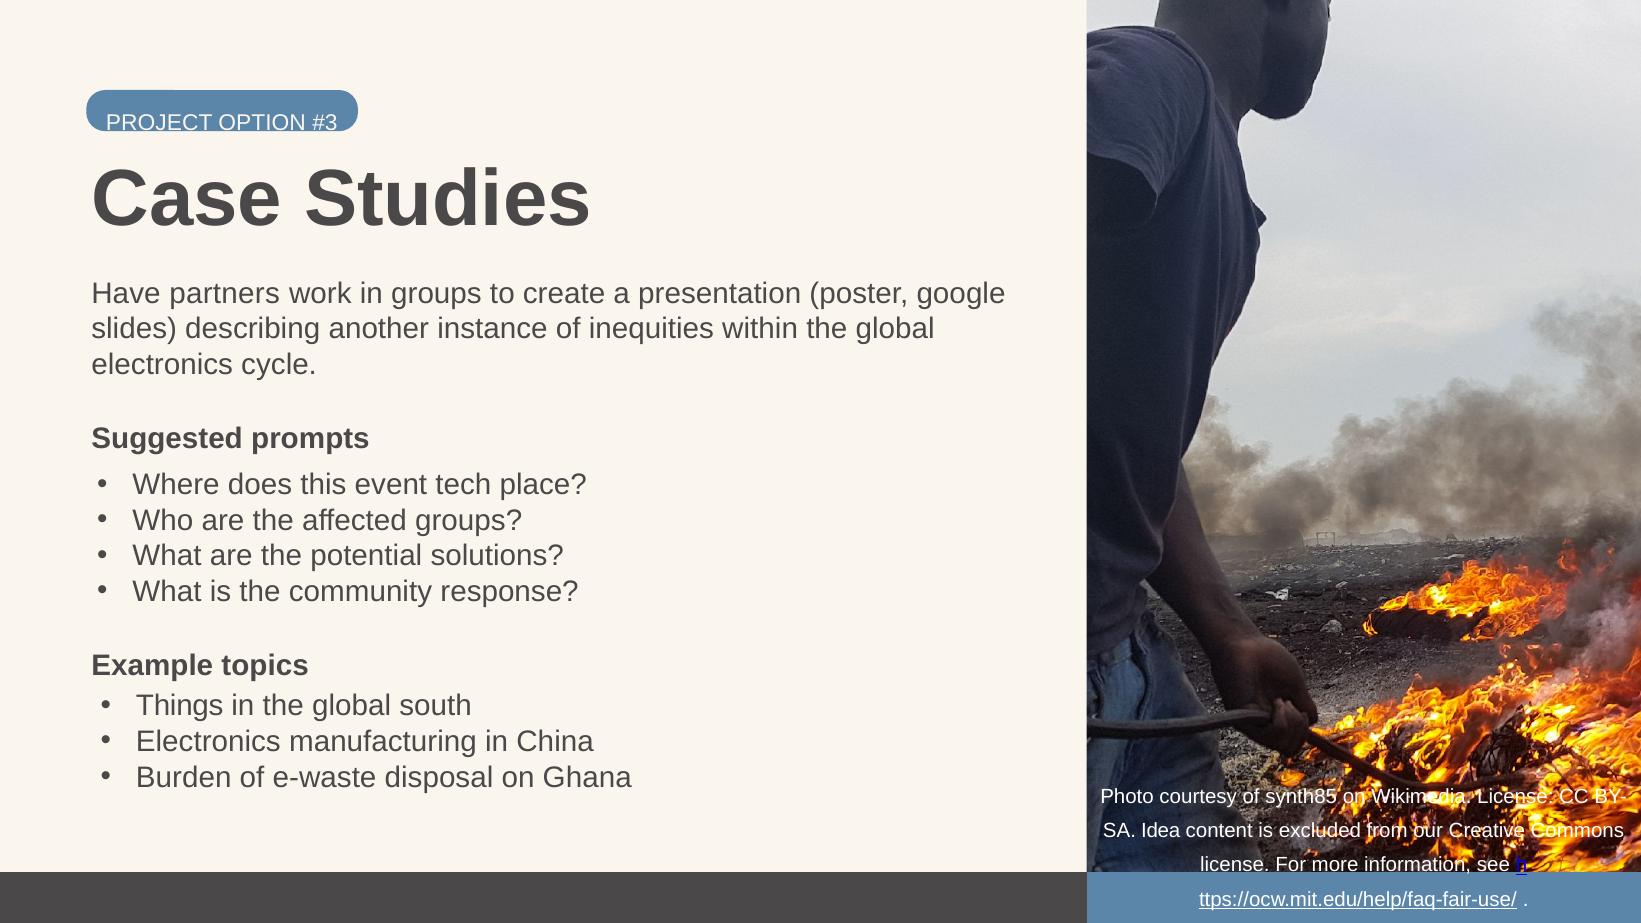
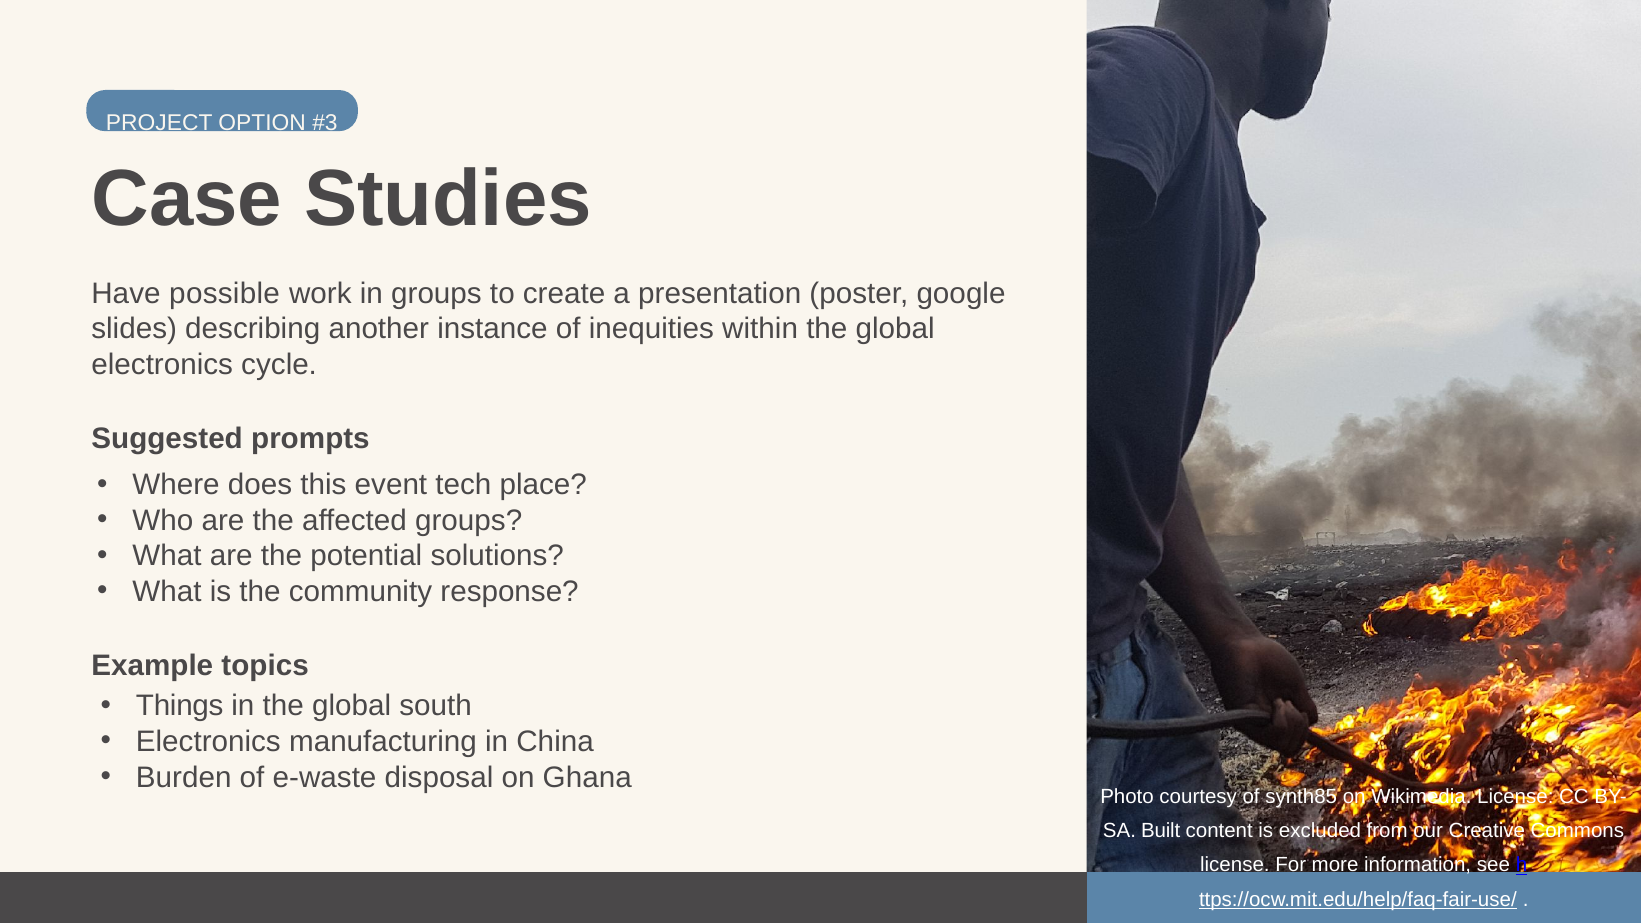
partners: partners -> possible (225, 294)
Idea: Idea -> Built (1161, 831)
